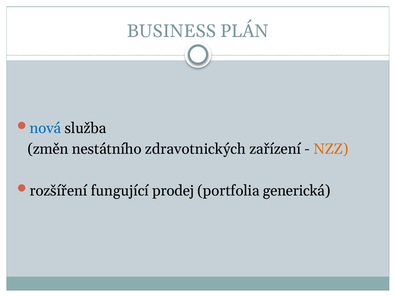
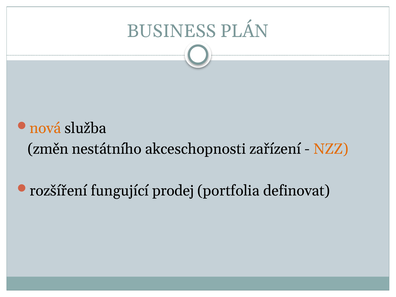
nová colour: blue -> orange (45, 128)
zdravotnických: zdravotnických -> akceschopnosti (196, 149)
generická: generická -> definovat (297, 191)
